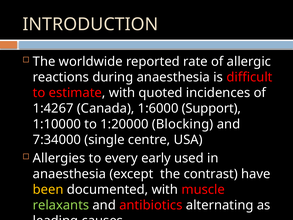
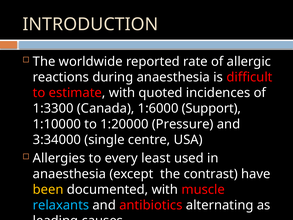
1:4267: 1:4267 -> 1:3300 (53, 108)
Blocking: Blocking -> Pressure (183, 124)
7:34000: 7:34000 -> 3:34000 (57, 140)
early: early -> least (156, 158)
relaxants colour: light green -> light blue (61, 205)
